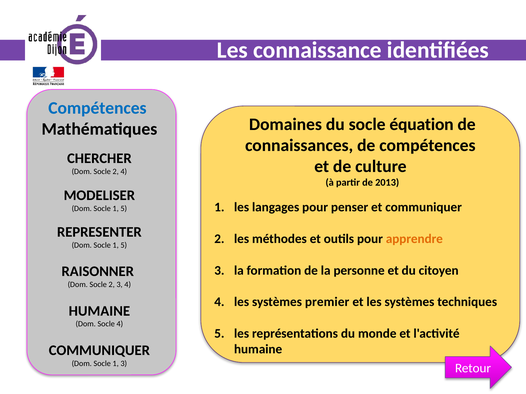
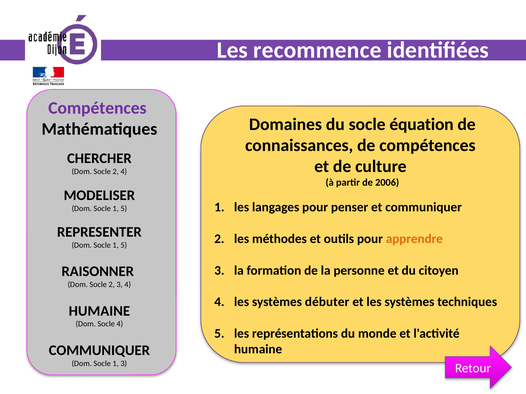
connaissance: connaissance -> recommence (317, 50)
Compétences colour: blue -> purple (97, 108)
2013: 2013 -> 2006 (387, 183)
premier: premier -> débuter (327, 302)
